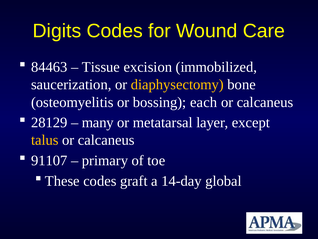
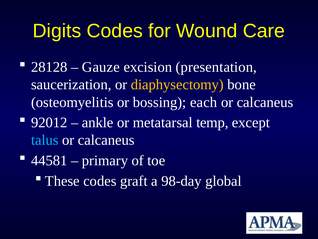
84463: 84463 -> 28128 (49, 67)
Tissue: Tissue -> Gauze (101, 67)
immobilized: immobilized -> presentation (216, 67)
28129: 28129 -> 92012 (49, 122)
many: many -> ankle (98, 122)
layer: layer -> temp (212, 122)
talus colour: yellow -> light blue (45, 140)
91107: 91107 -> 44581 (49, 160)
14-day: 14-day -> 98-day (181, 181)
